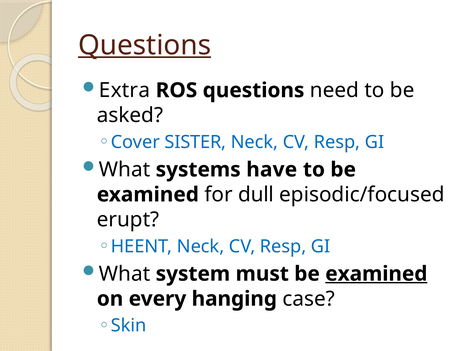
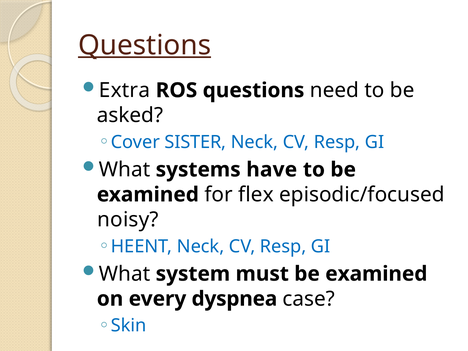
dull: dull -> flex (256, 195)
erupt: erupt -> noisy (128, 220)
examined underline: present -> none (376, 274)
hanging: hanging -> dyspnea (234, 299)
